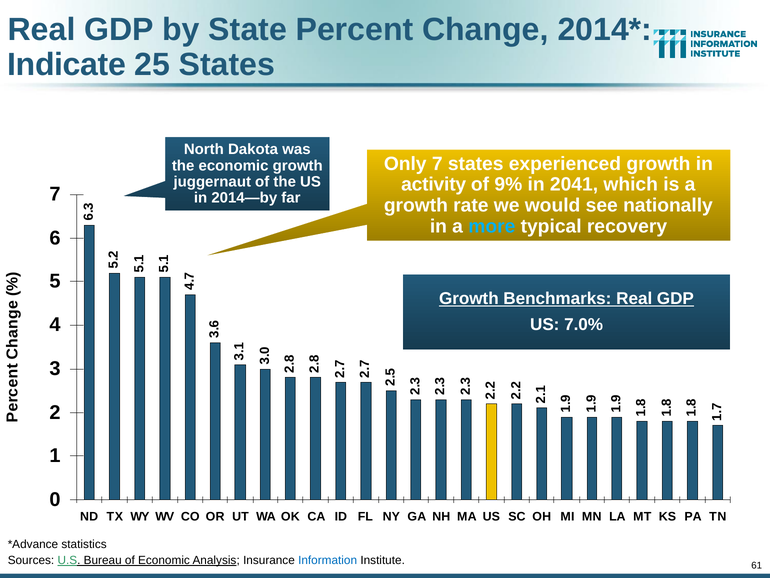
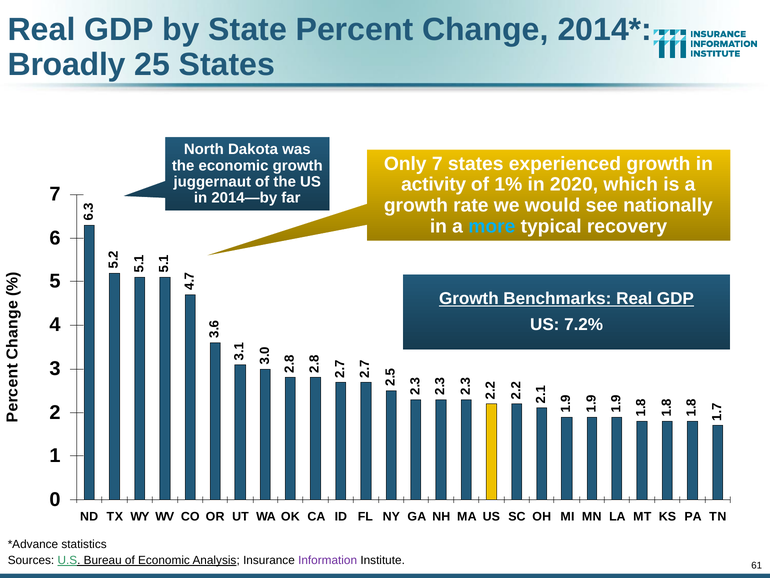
Indicate: Indicate -> Broadly (67, 64)
9%: 9% -> 1% (508, 184)
2041: 2041 -> 2020 (574, 184)
7.0%: 7.0% -> 7.2% (584, 324)
Information colour: blue -> purple (328, 560)
